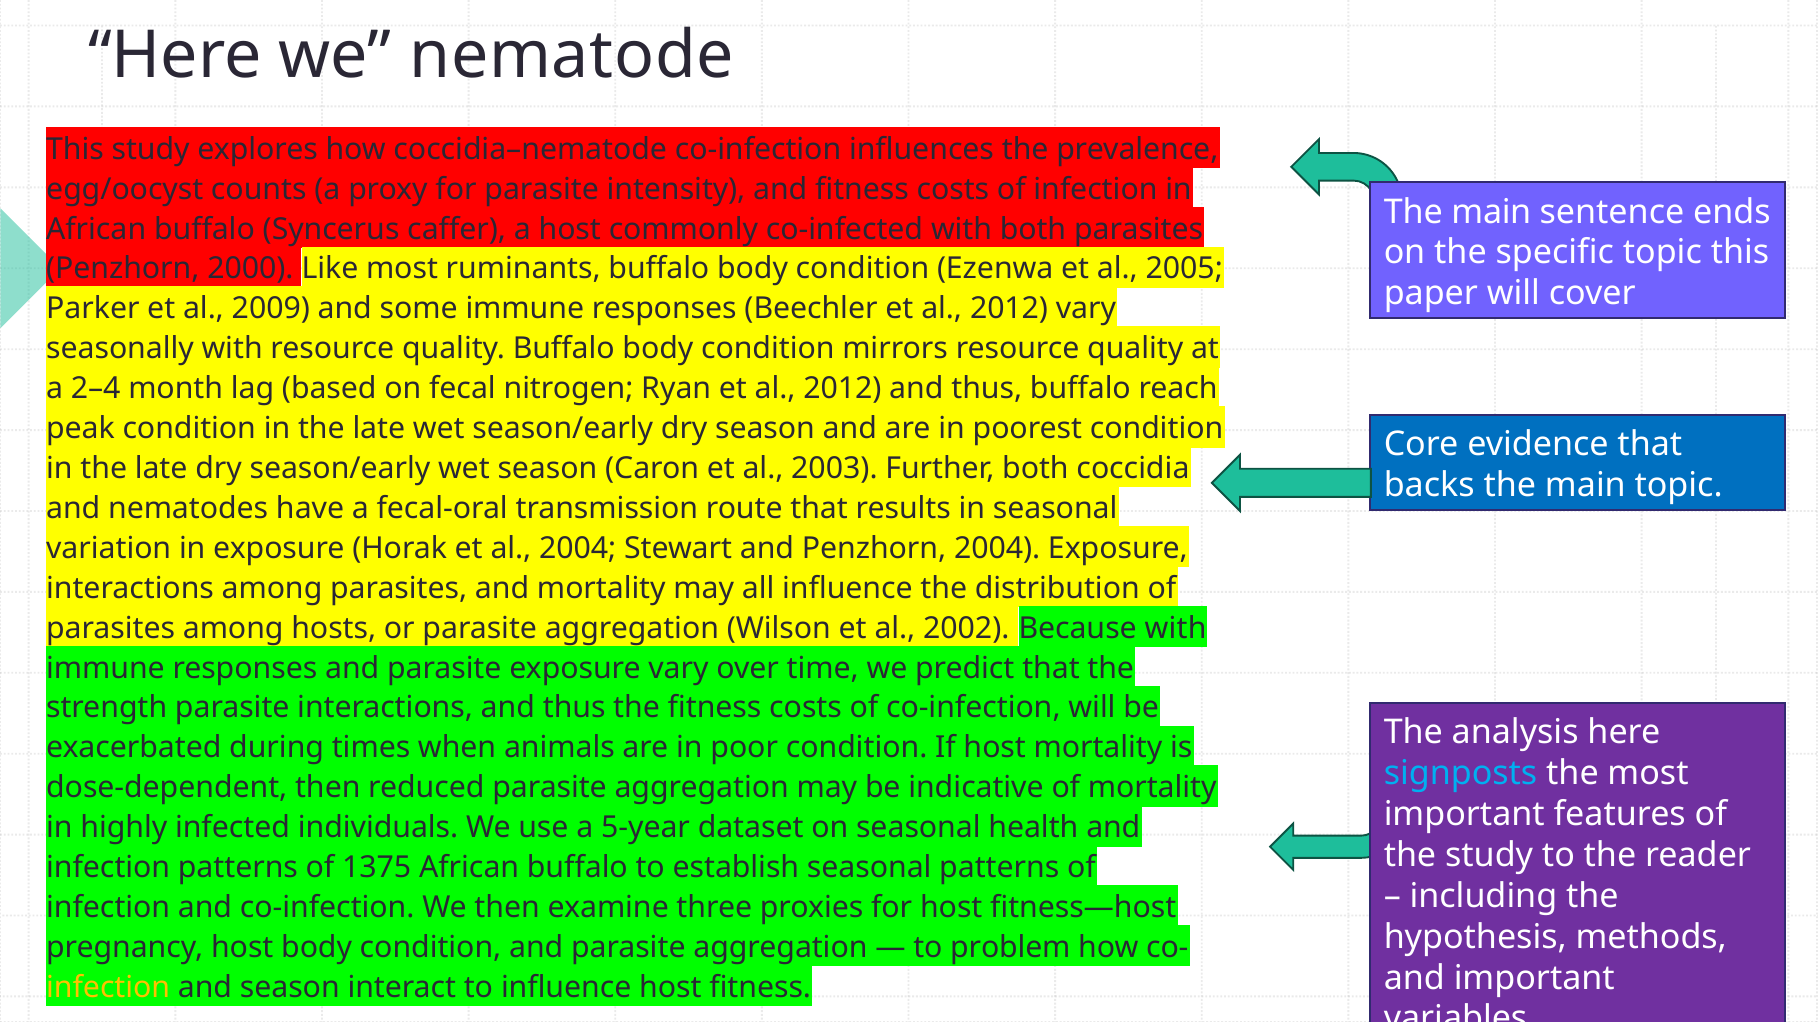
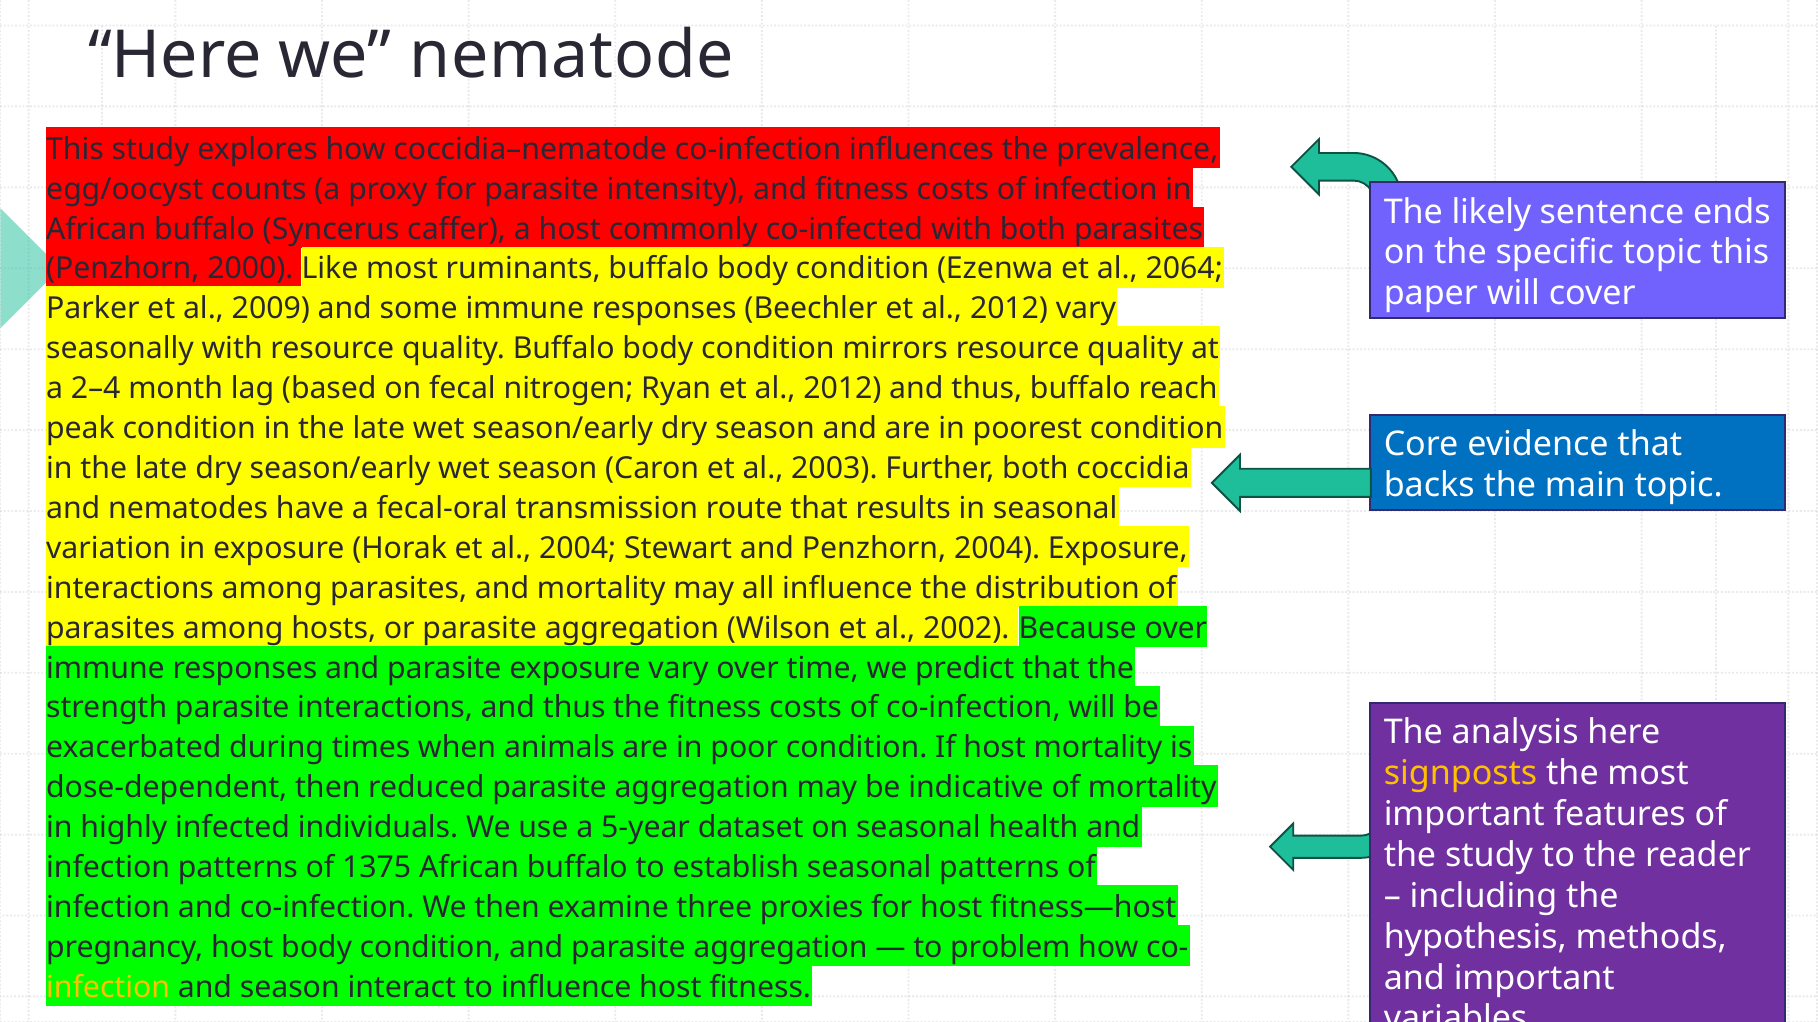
main: main -> likely (1491, 212)
2005: 2005 -> 2064 (1184, 269)
with: with -> over (1176, 629)
signposts colour: light blue -> yellow (1461, 774)
